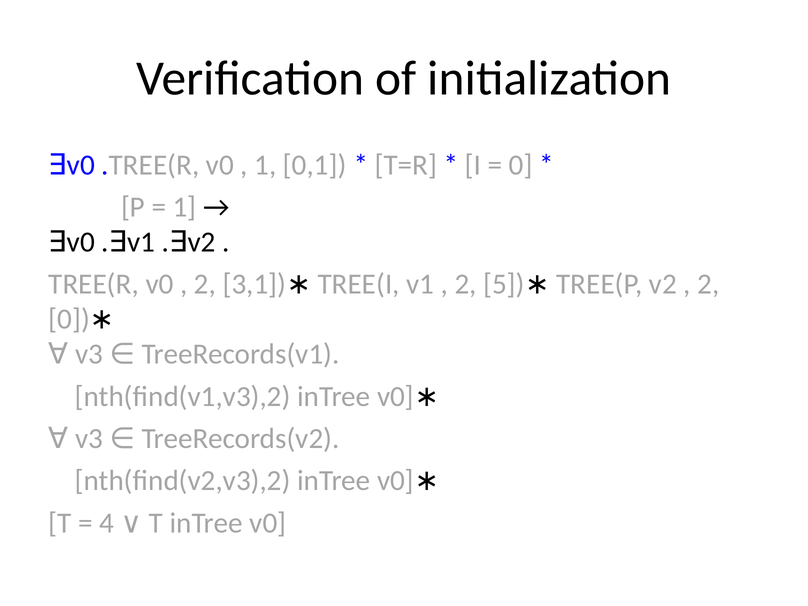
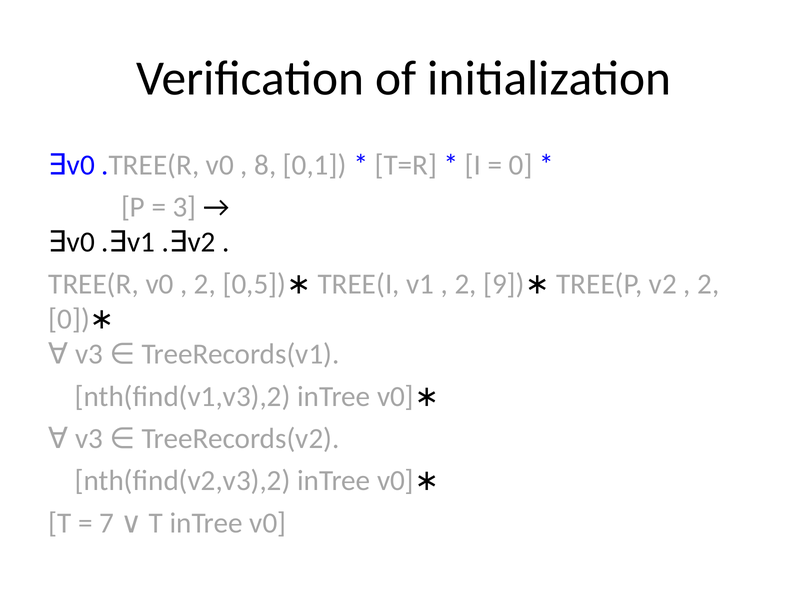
1: 1 -> 8 (265, 165)
1: 1 -> 3 (185, 207)
3,1: 3,1 -> 0,5 (254, 284)
5: 5 -> 9 (504, 284)
4: 4 -> 7 (107, 523)
